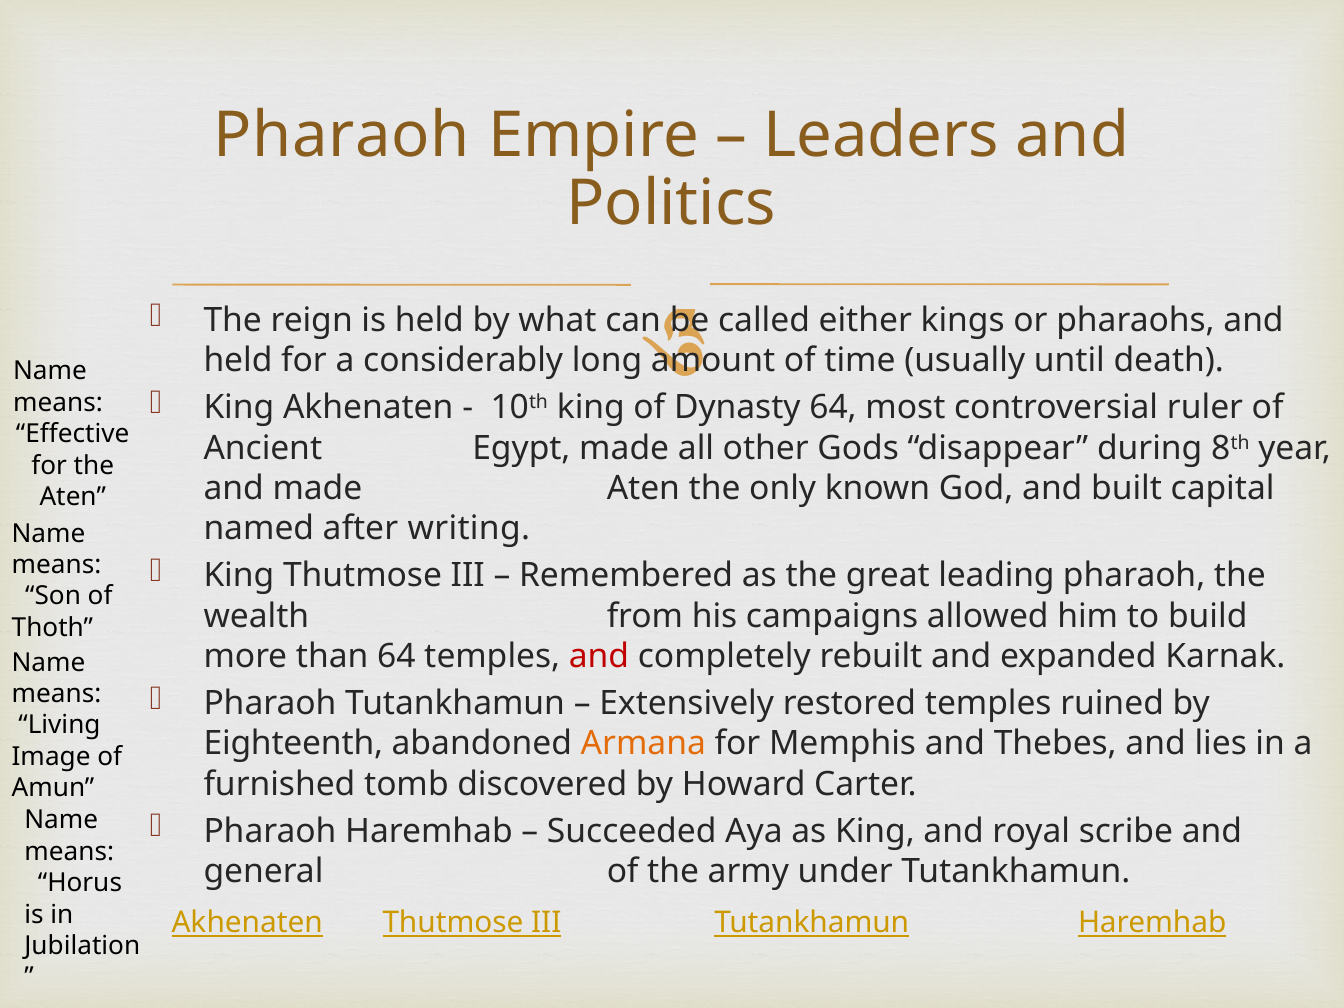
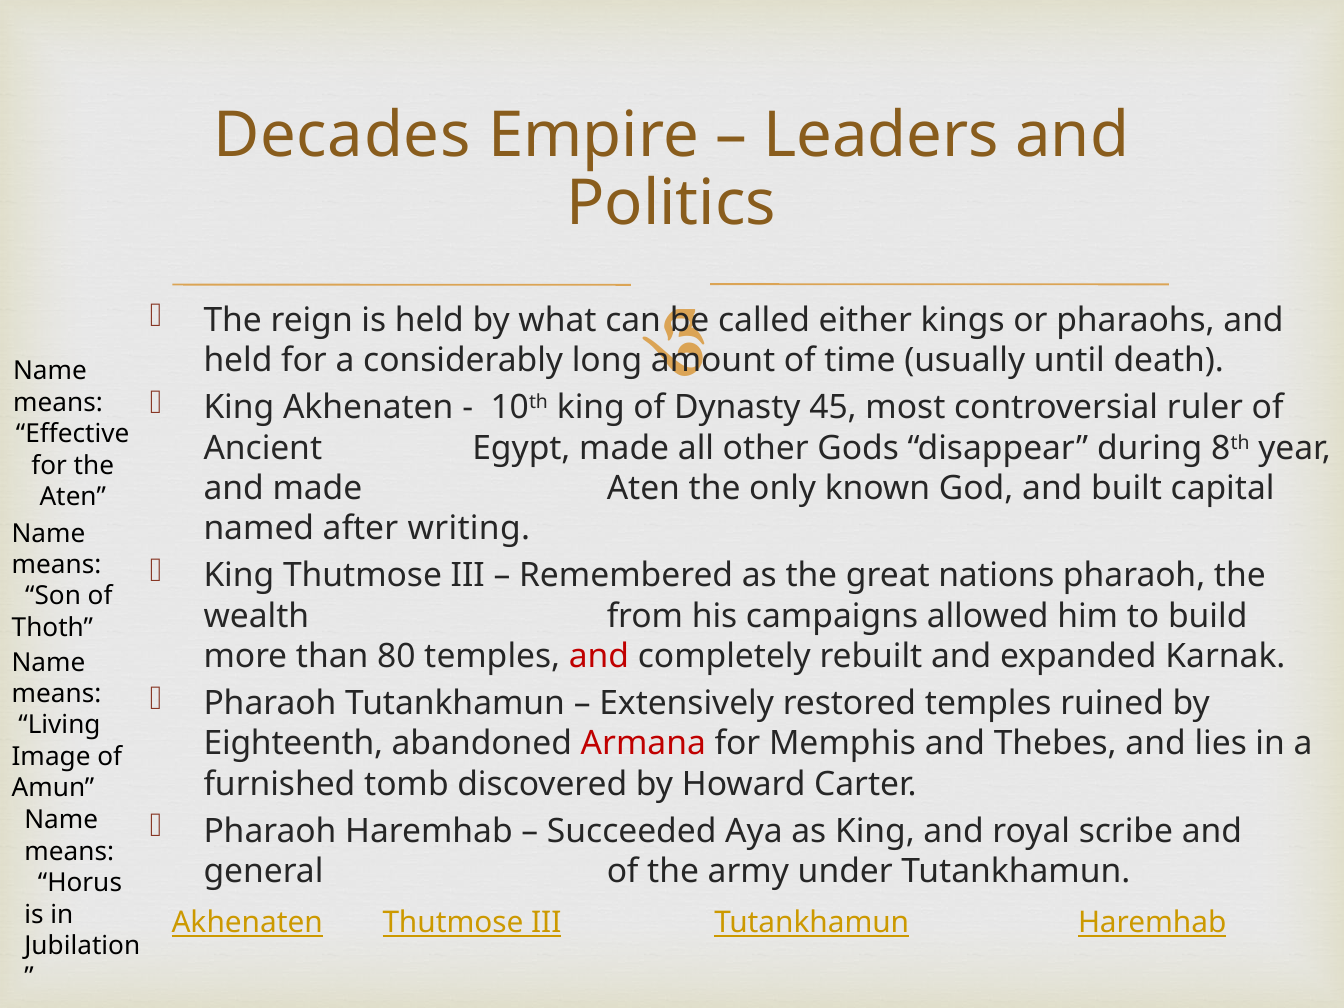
Pharaoh: Pharaoh -> Decades (342, 135)
Dynasty 64: 64 -> 45 (833, 408)
leading: leading -> nations (997, 576)
than 64: 64 -> 80 (396, 656)
Armana colour: orange -> red (643, 744)
